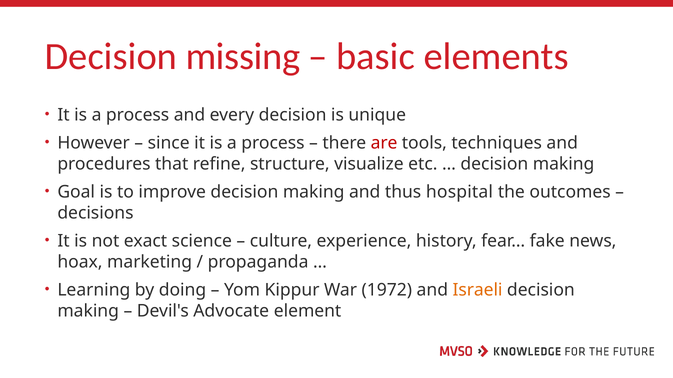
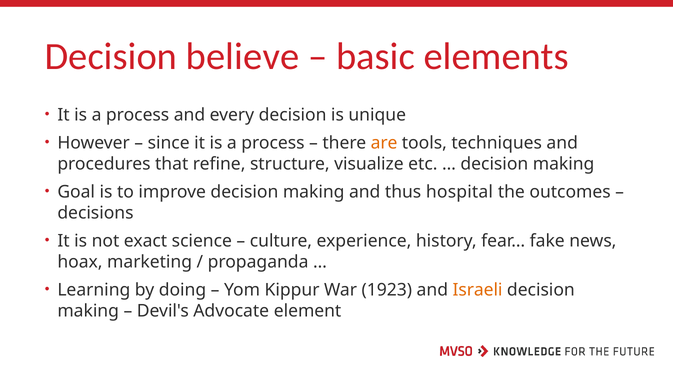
missing: missing -> believe (243, 56)
are colour: red -> orange (384, 143)
1972: 1972 -> 1923 (387, 290)
